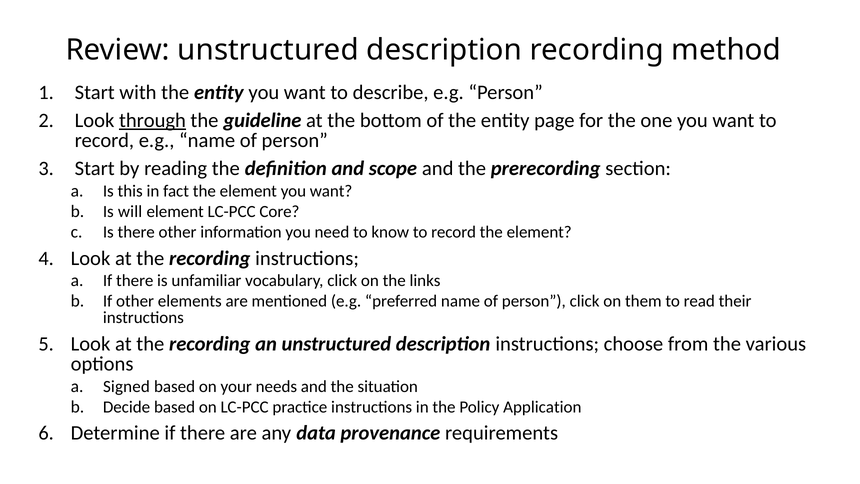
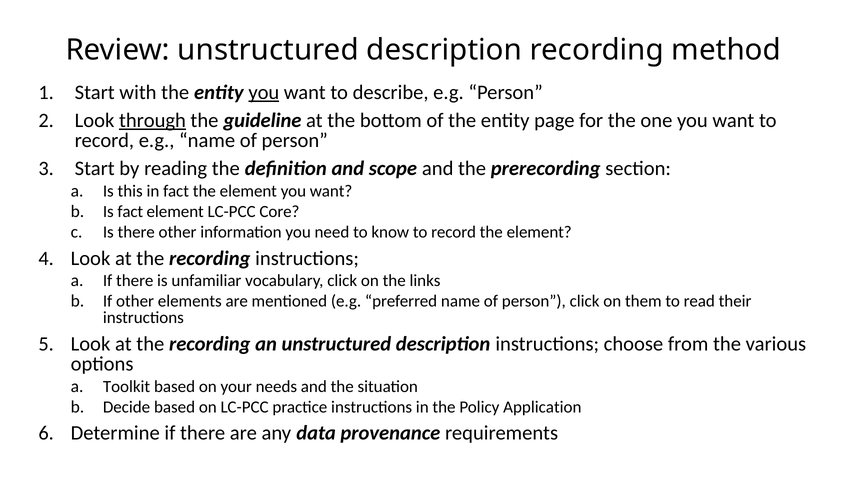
you underline: none -> present (264, 92)
Is will: will -> fact (130, 211)
Signed: Signed -> Toolkit (127, 386)
